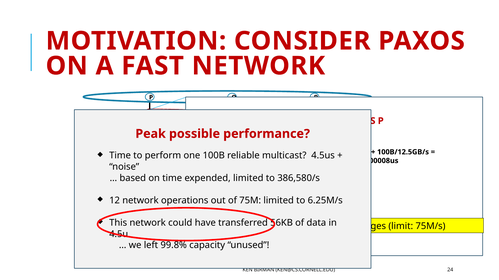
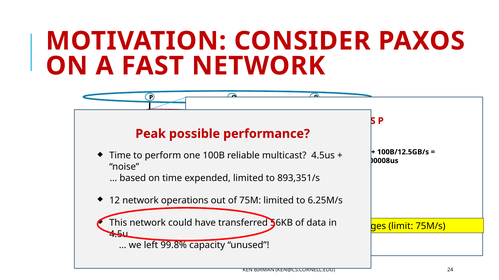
386,580/s: 386,580/s -> 893,351/s (299, 178)
